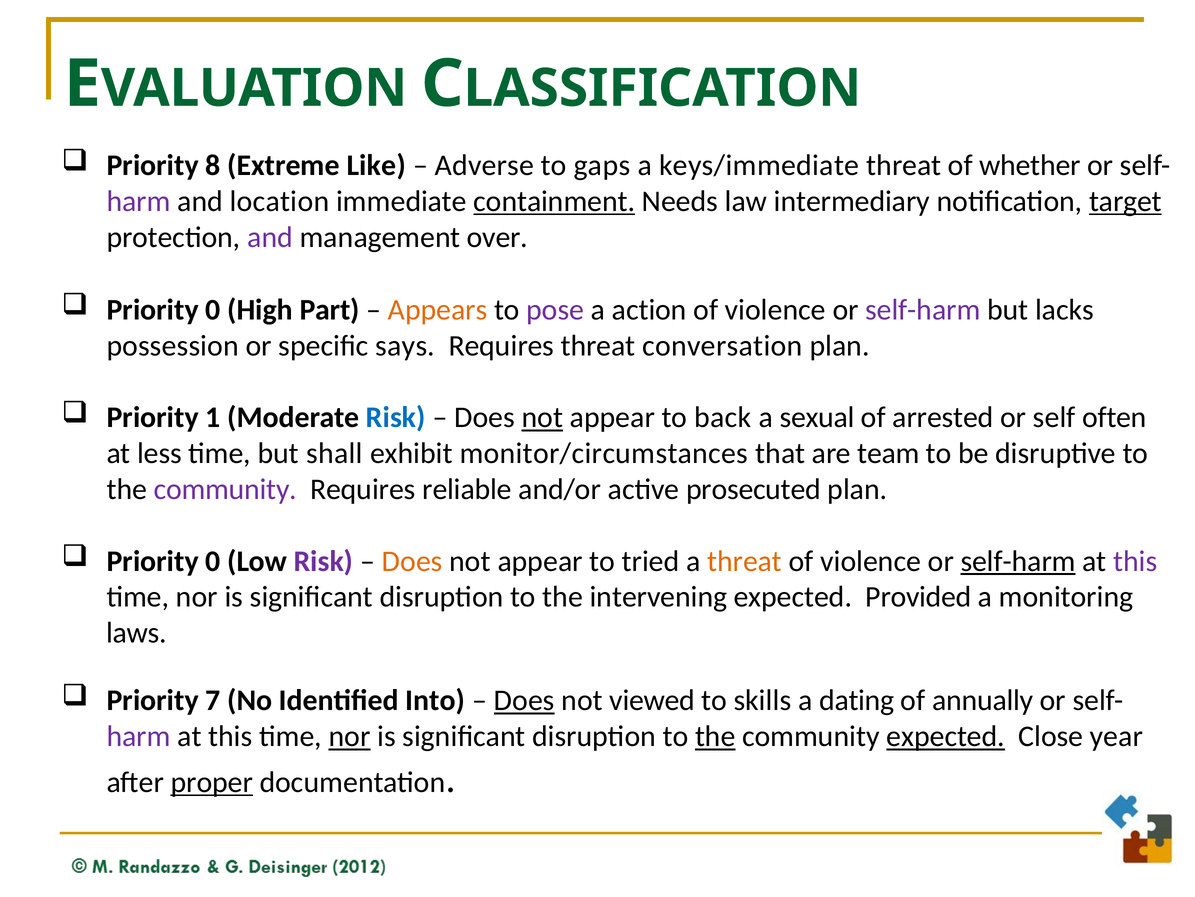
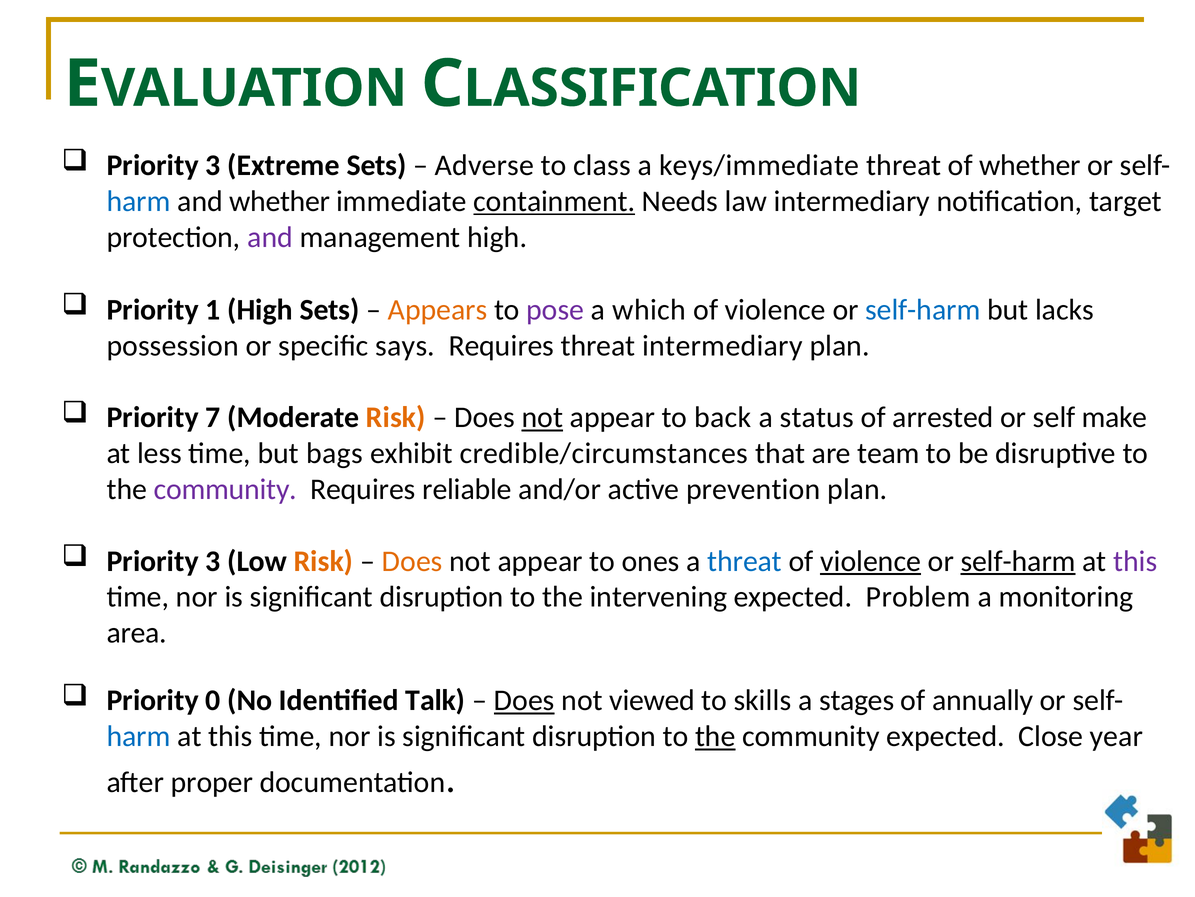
8: 8 -> 3 (213, 165)
Extreme Like: Like -> Sets (377, 165)
gaps: gaps -> class (602, 165)
harm colour: purple -> blue (139, 201)
and location: location -> whether (280, 201)
target underline: present -> none (1125, 201)
management over: over -> high (497, 237)
0: 0 -> 1 (213, 310)
High Part: Part -> Sets (330, 310)
action: action -> which (649, 310)
self-harm colour: purple -> blue (923, 310)
threat conversation: conversation -> intermediary (722, 346)
1: 1 -> 7 (213, 417)
Risk colour: blue -> orange (396, 417)
sexual: sexual -> status (817, 417)
often: often -> make (1114, 417)
shall: shall -> bags (335, 453)
monitor/circumstances: monitor/circumstances -> credible/circumstances (604, 453)
prosecuted: prosecuted -> prevention (753, 489)
0: 0 -> 3 (213, 561)
Risk colour: purple -> orange (323, 561)
tried: tried -> ones (651, 561)
threat colour: orange -> blue (745, 561)
violence underline: none -> present (871, 561)
Provided: Provided -> Problem (918, 597)
laws: laws -> area (137, 632)
7: 7 -> 0 (213, 700)
Into: Into -> Talk (435, 700)
dating: dating -> stages (857, 700)
harm colour: purple -> blue (139, 736)
nor underline: present -> none (349, 736)
expected underline: present -> none (946, 736)
proper underline: present -> none (212, 782)
